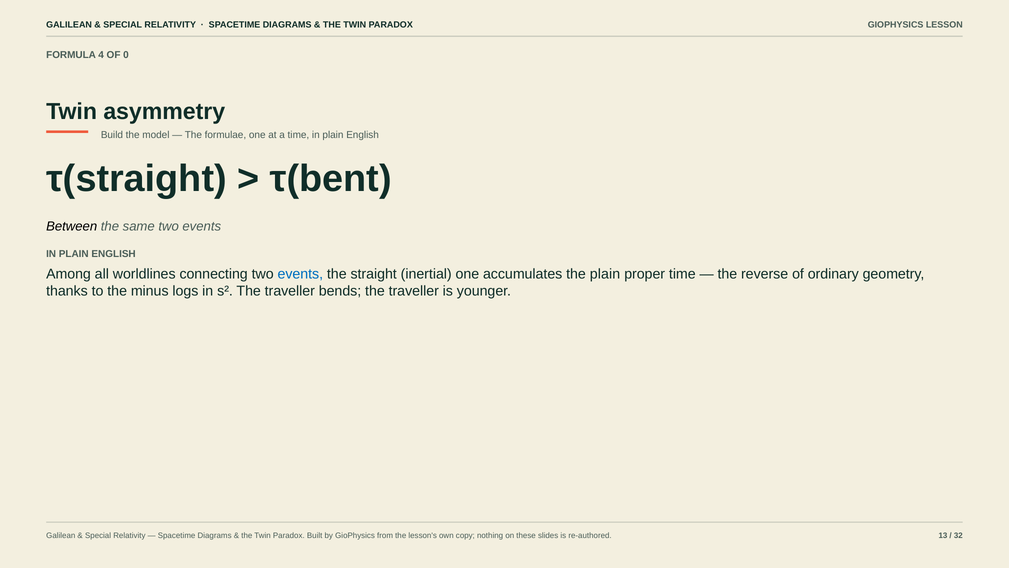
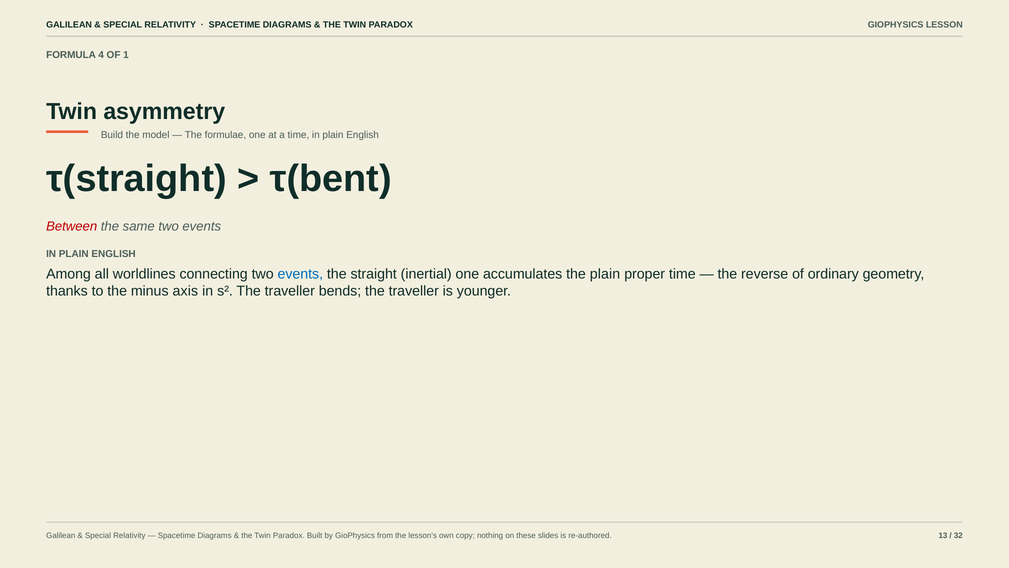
0: 0 -> 1 (126, 55)
Between colour: black -> red (72, 226)
logs: logs -> axis (185, 291)
